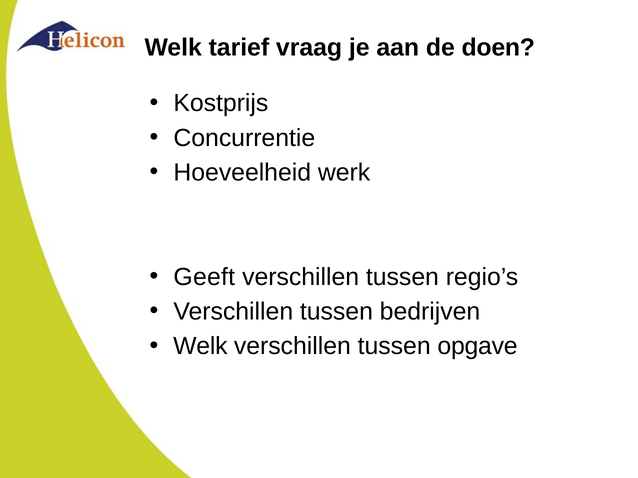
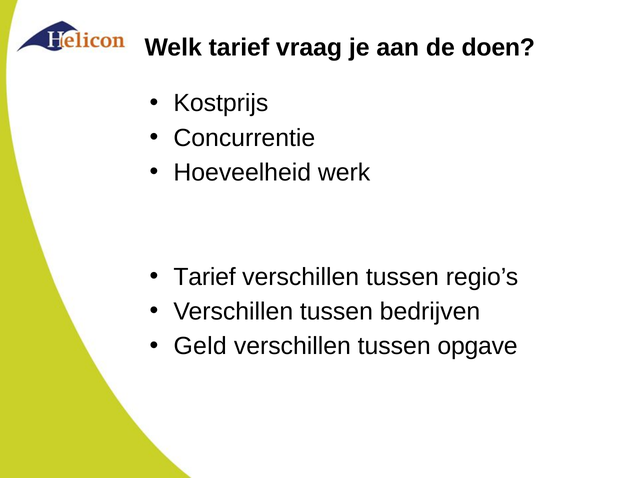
Geeft: Geeft -> Tarief (205, 277)
Welk: Welk -> Geld (200, 347)
